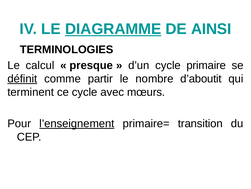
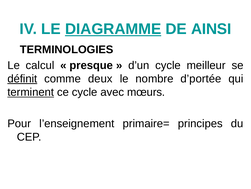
primaire: primaire -> meilleur (206, 65)
partir: partir -> deux (100, 78)
d’aboutit: d’aboutit -> d’portée (201, 78)
terminent underline: none -> present (31, 92)
l’enseignement underline: present -> none (77, 123)
transition: transition -> principes (200, 123)
